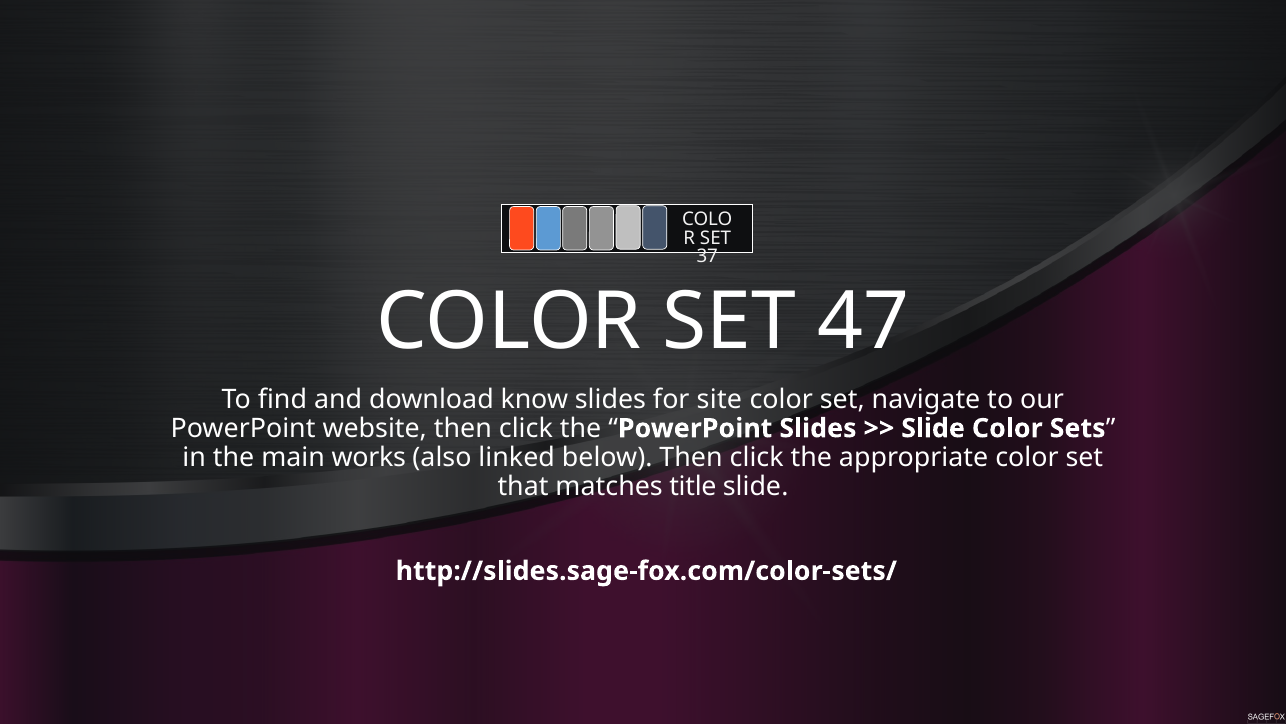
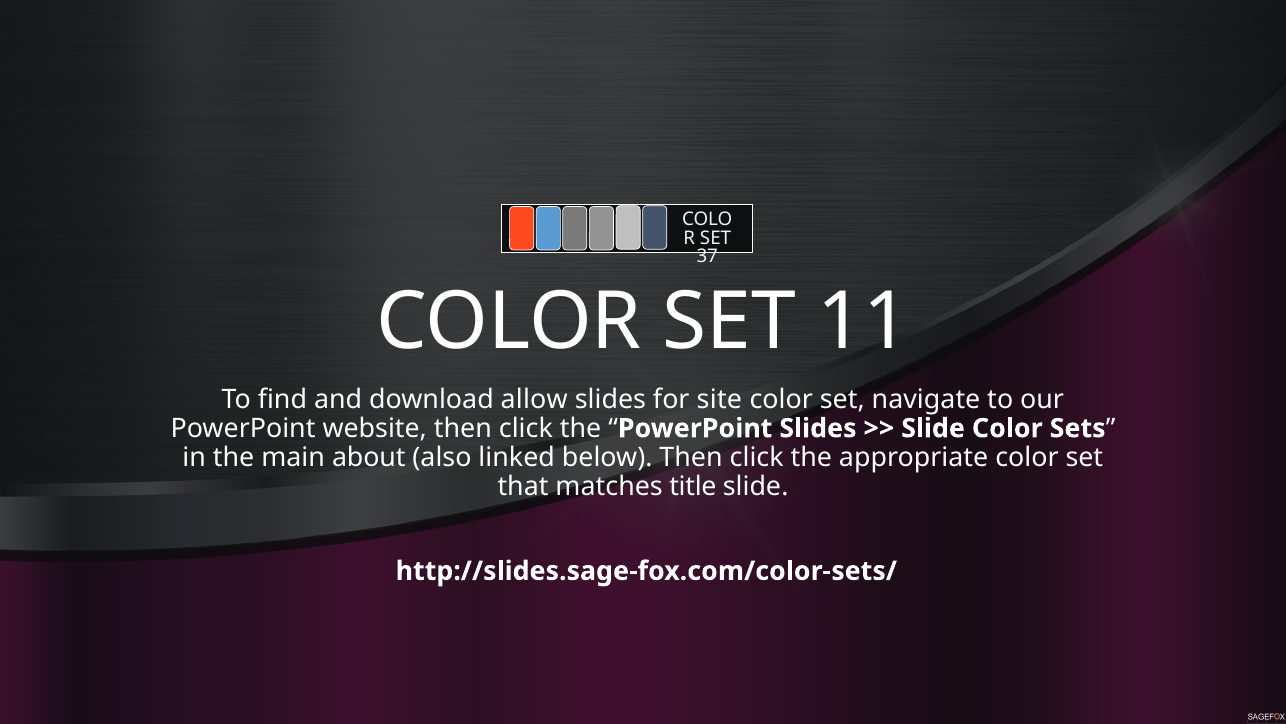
47: 47 -> 11 (863, 321)
know: know -> allow (534, 399)
works: works -> about (369, 457)
